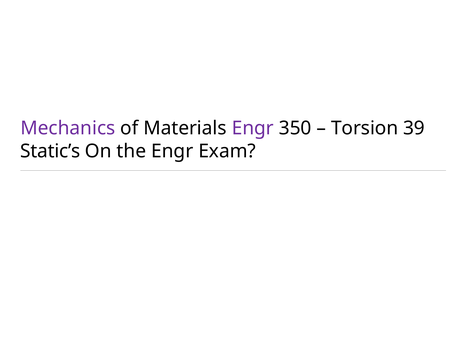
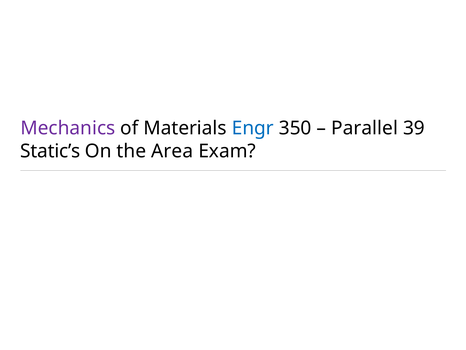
Engr colour: purple -> blue (253, 128)
Torsion: Torsion -> Parallel (365, 128)
the Engr: Engr -> Area (172, 151)
